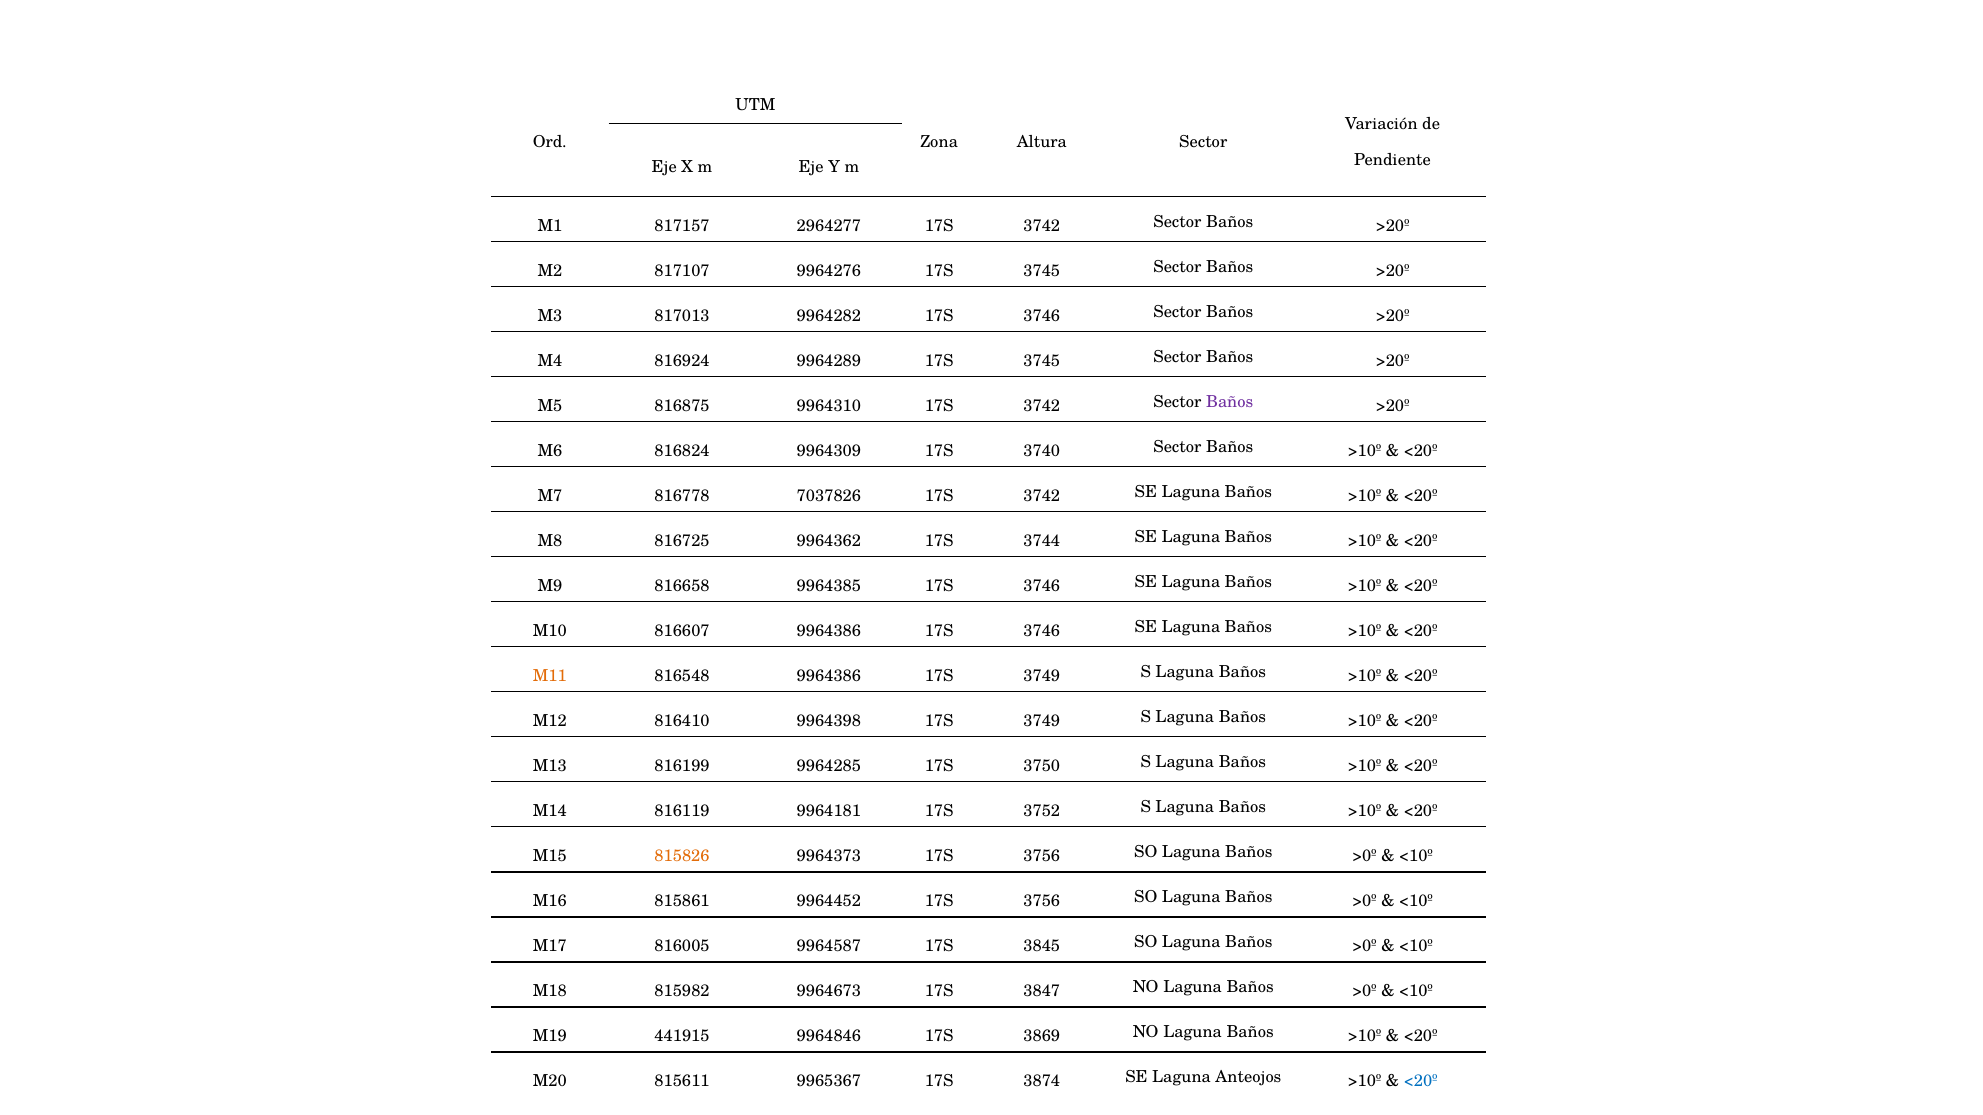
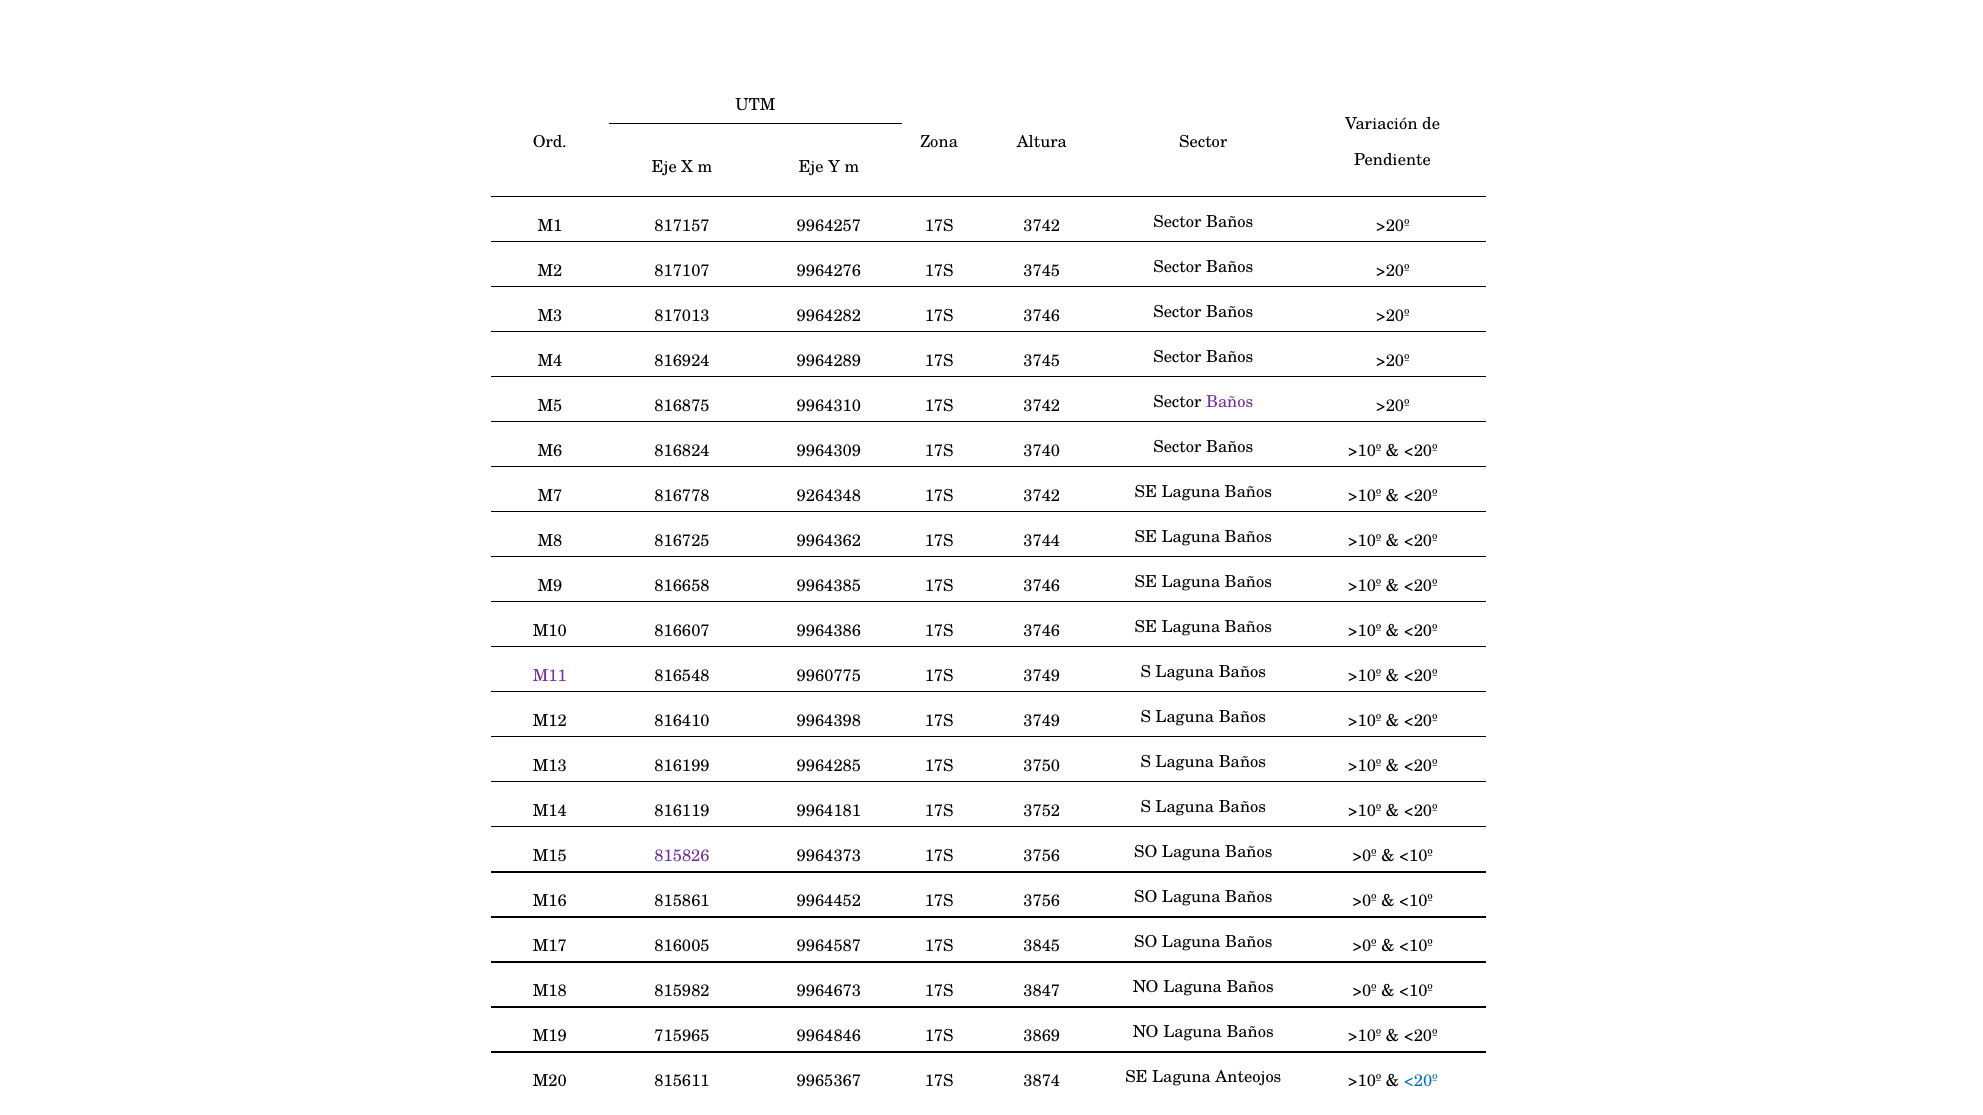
2964277: 2964277 -> 9964257 (829, 226)
7037826: 7037826 -> 9264348 (829, 497)
M11 colour: orange -> purple (550, 677)
816548 9964386: 9964386 -> 9960775 (829, 677)
815826 colour: orange -> purple (682, 857)
441915: 441915 -> 715965 (682, 1037)
